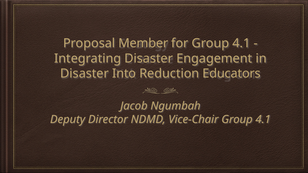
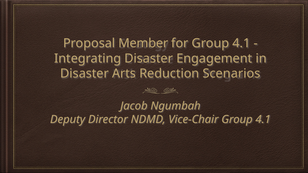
Into: Into -> Arts (124, 74)
Educators: Educators -> Scenarios (232, 74)
